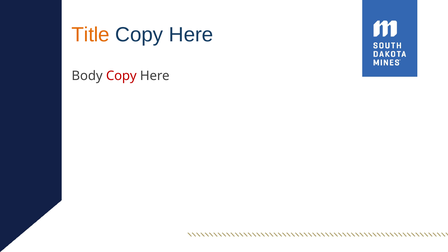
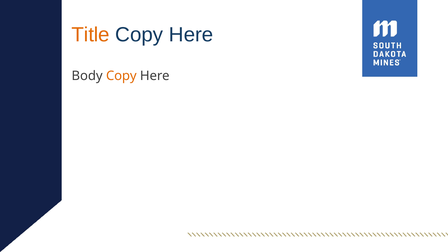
Copy colour: red -> orange (121, 76)
